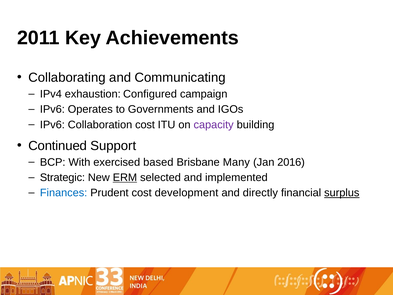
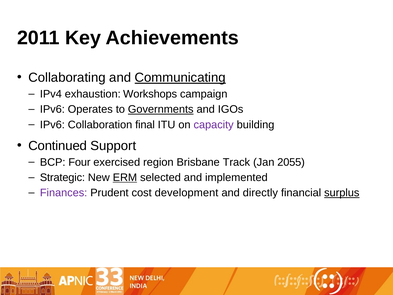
Communicating underline: none -> present (180, 78)
Configured: Configured -> Workshops (150, 94)
Governments underline: none -> present (161, 109)
Collaboration cost: cost -> final (145, 125)
With: With -> Four (79, 162)
based: based -> region (158, 162)
Many: Many -> Track (236, 162)
2016: 2016 -> 2055 (291, 162)
Finances colour: blue -> purple (64, 193)
